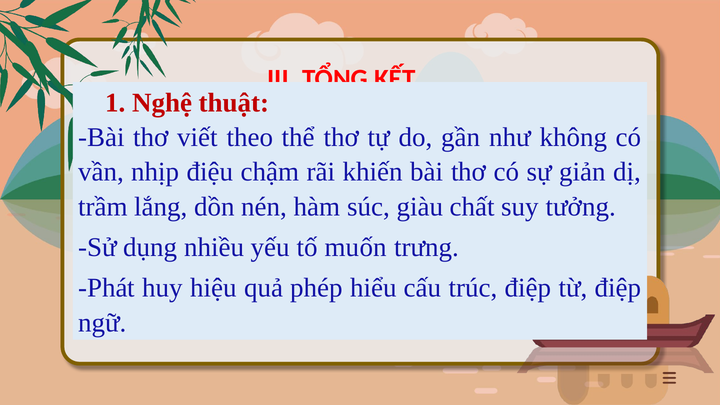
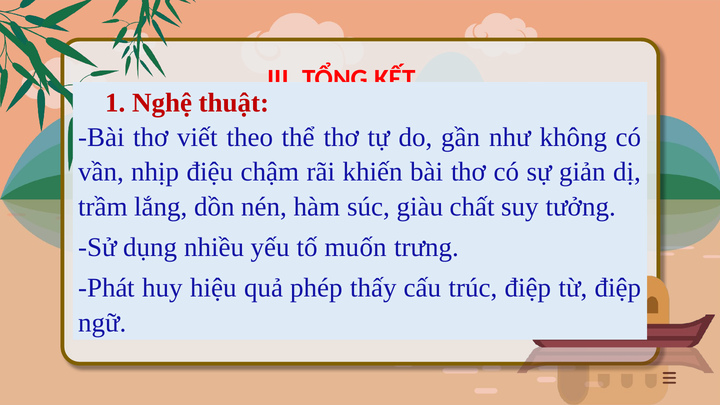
hiểu: hiểu -> thấy (373, 288)
